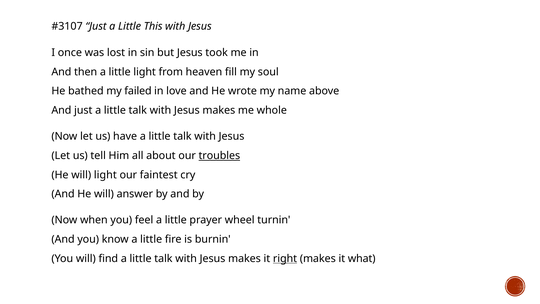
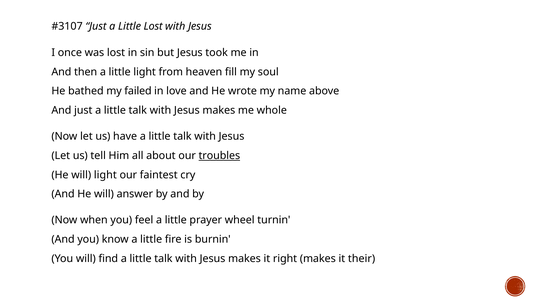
Little This: This -> Lost (153, 26)
right underline: present -> none (285, 258)
what: what -> their (362, 258)
